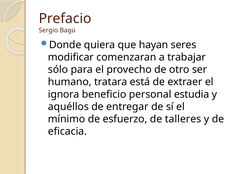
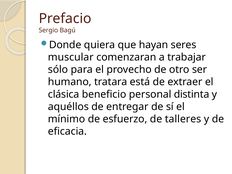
modificar: modificar -> muscular (71, 57)
ignora: ignora -> clásica (64, 94)
estudia: estudia -> distinta (192, 94)
